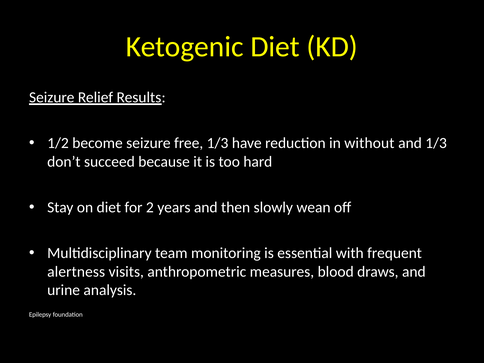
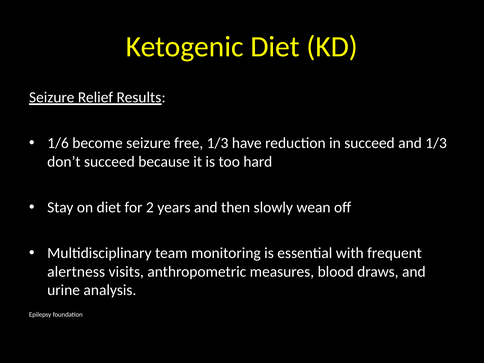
1/2: 1/2 -> 1/6 (58, 143)
in without: without -> succeed (370, 143)
